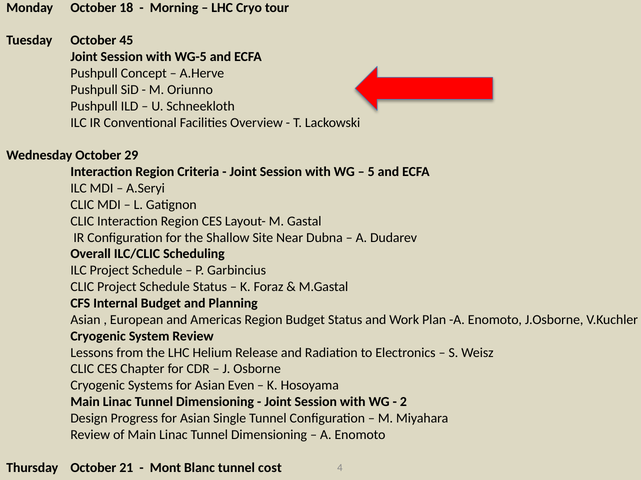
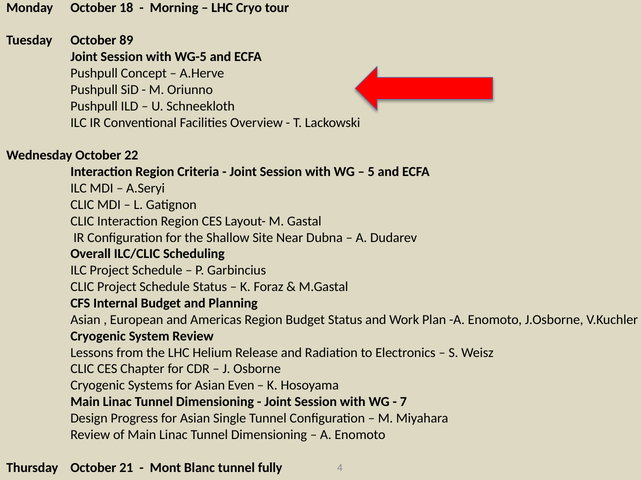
45: 45 -> 89 (126, 40)
29: 29 -> 22 (131, 156)
2: 2 -> 7 (403, 402)
cost: cost -> fully (270, 468)
